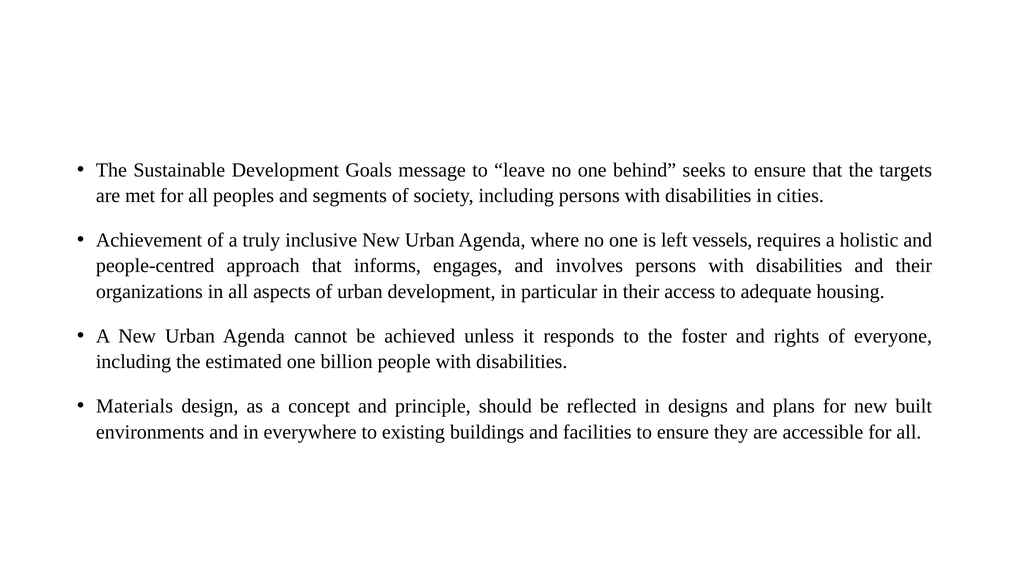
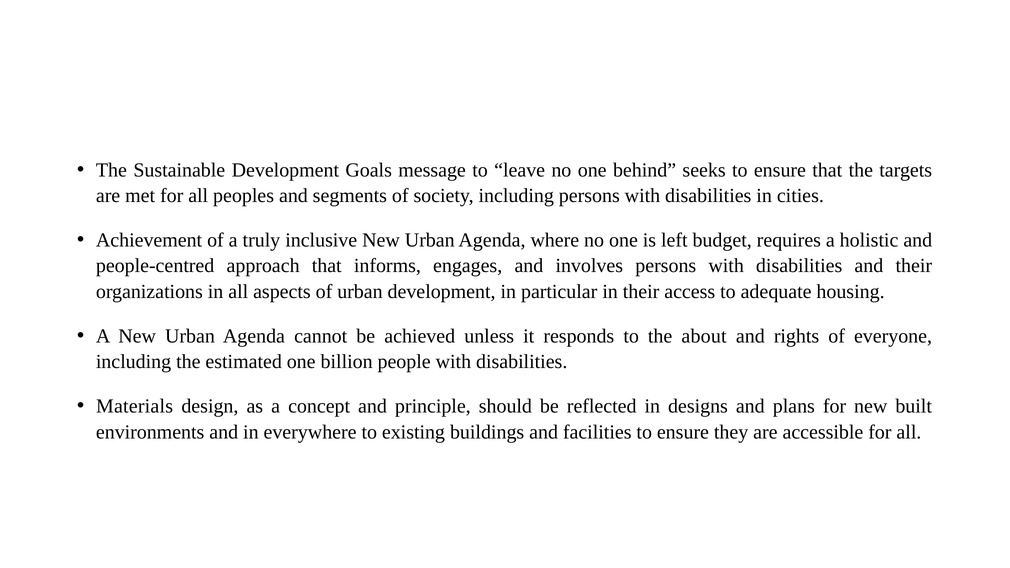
vessels: vessels -> budget (722, 240)
foster: foster -> about (704, 336)
